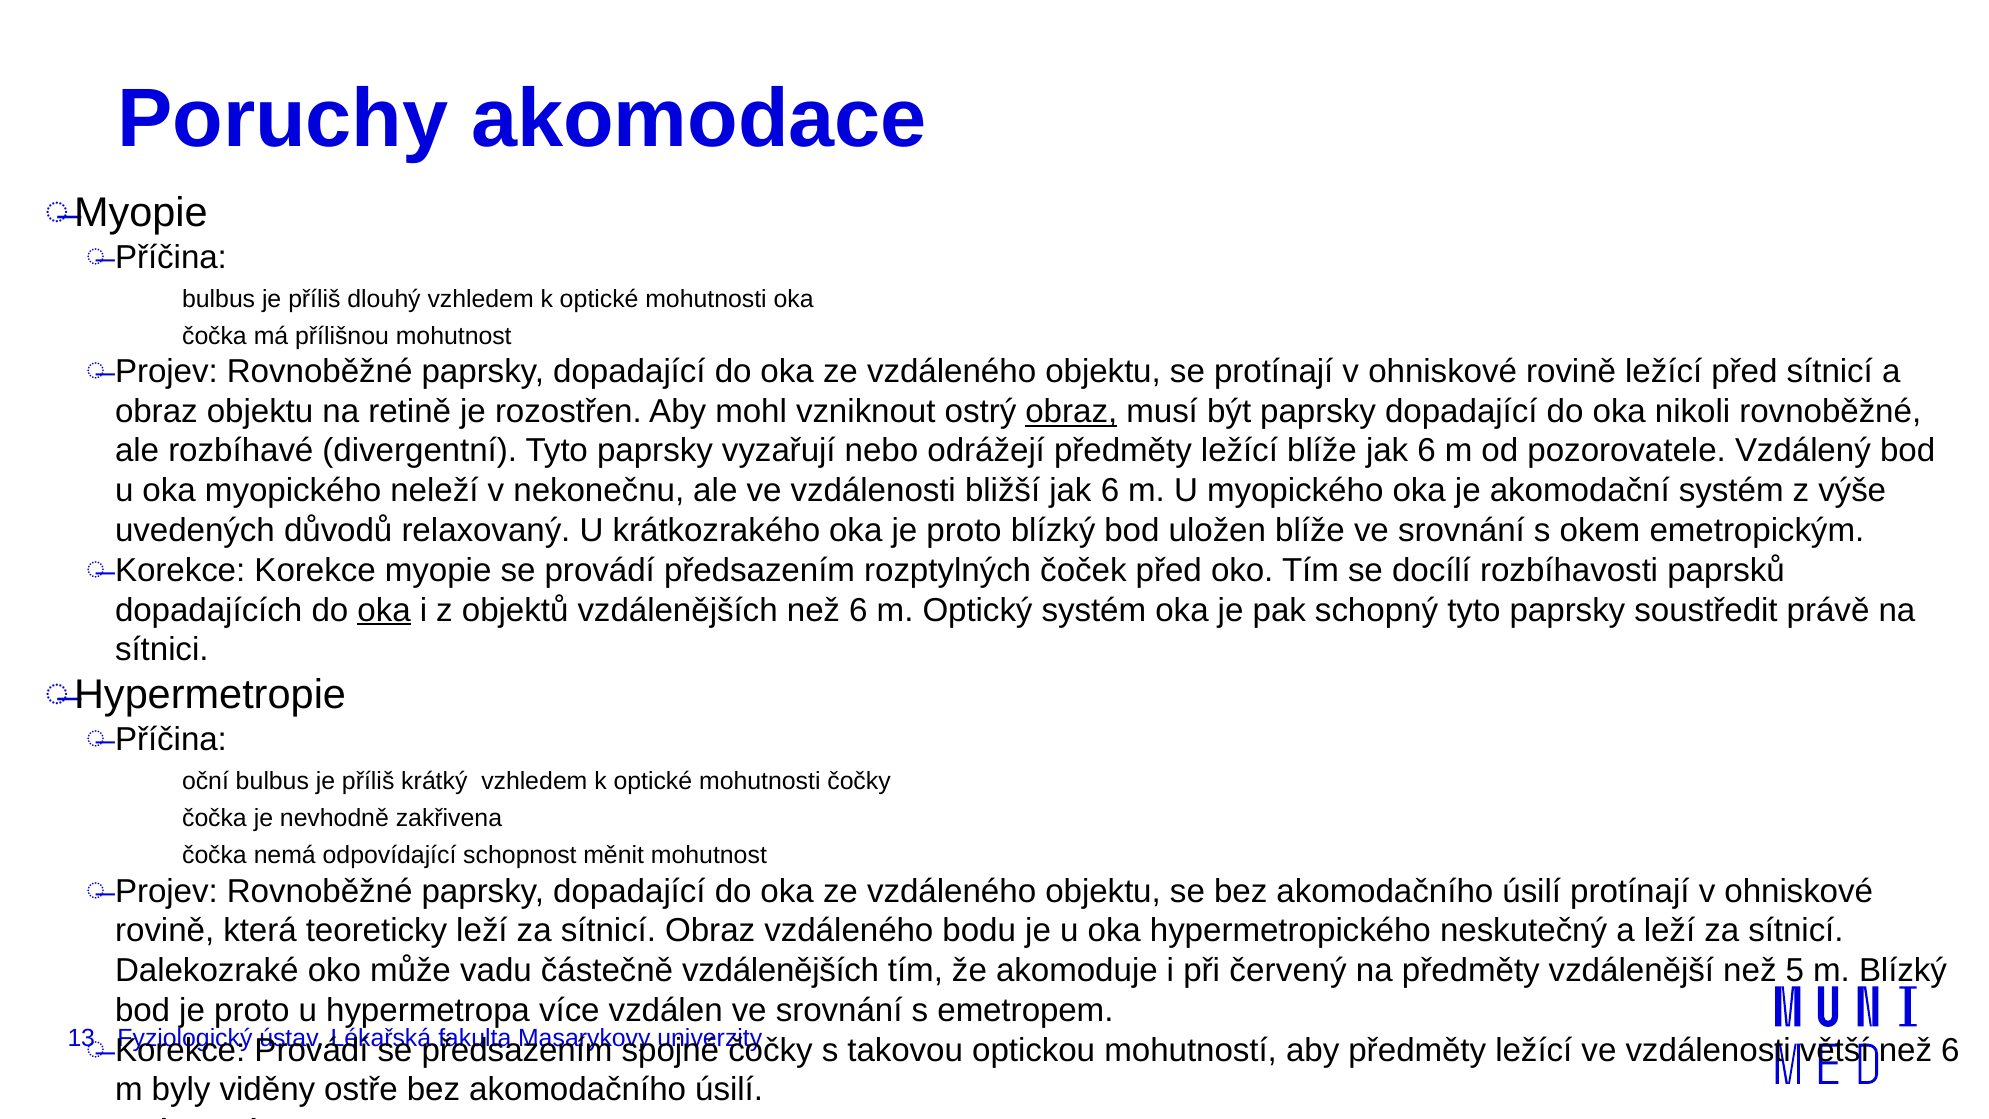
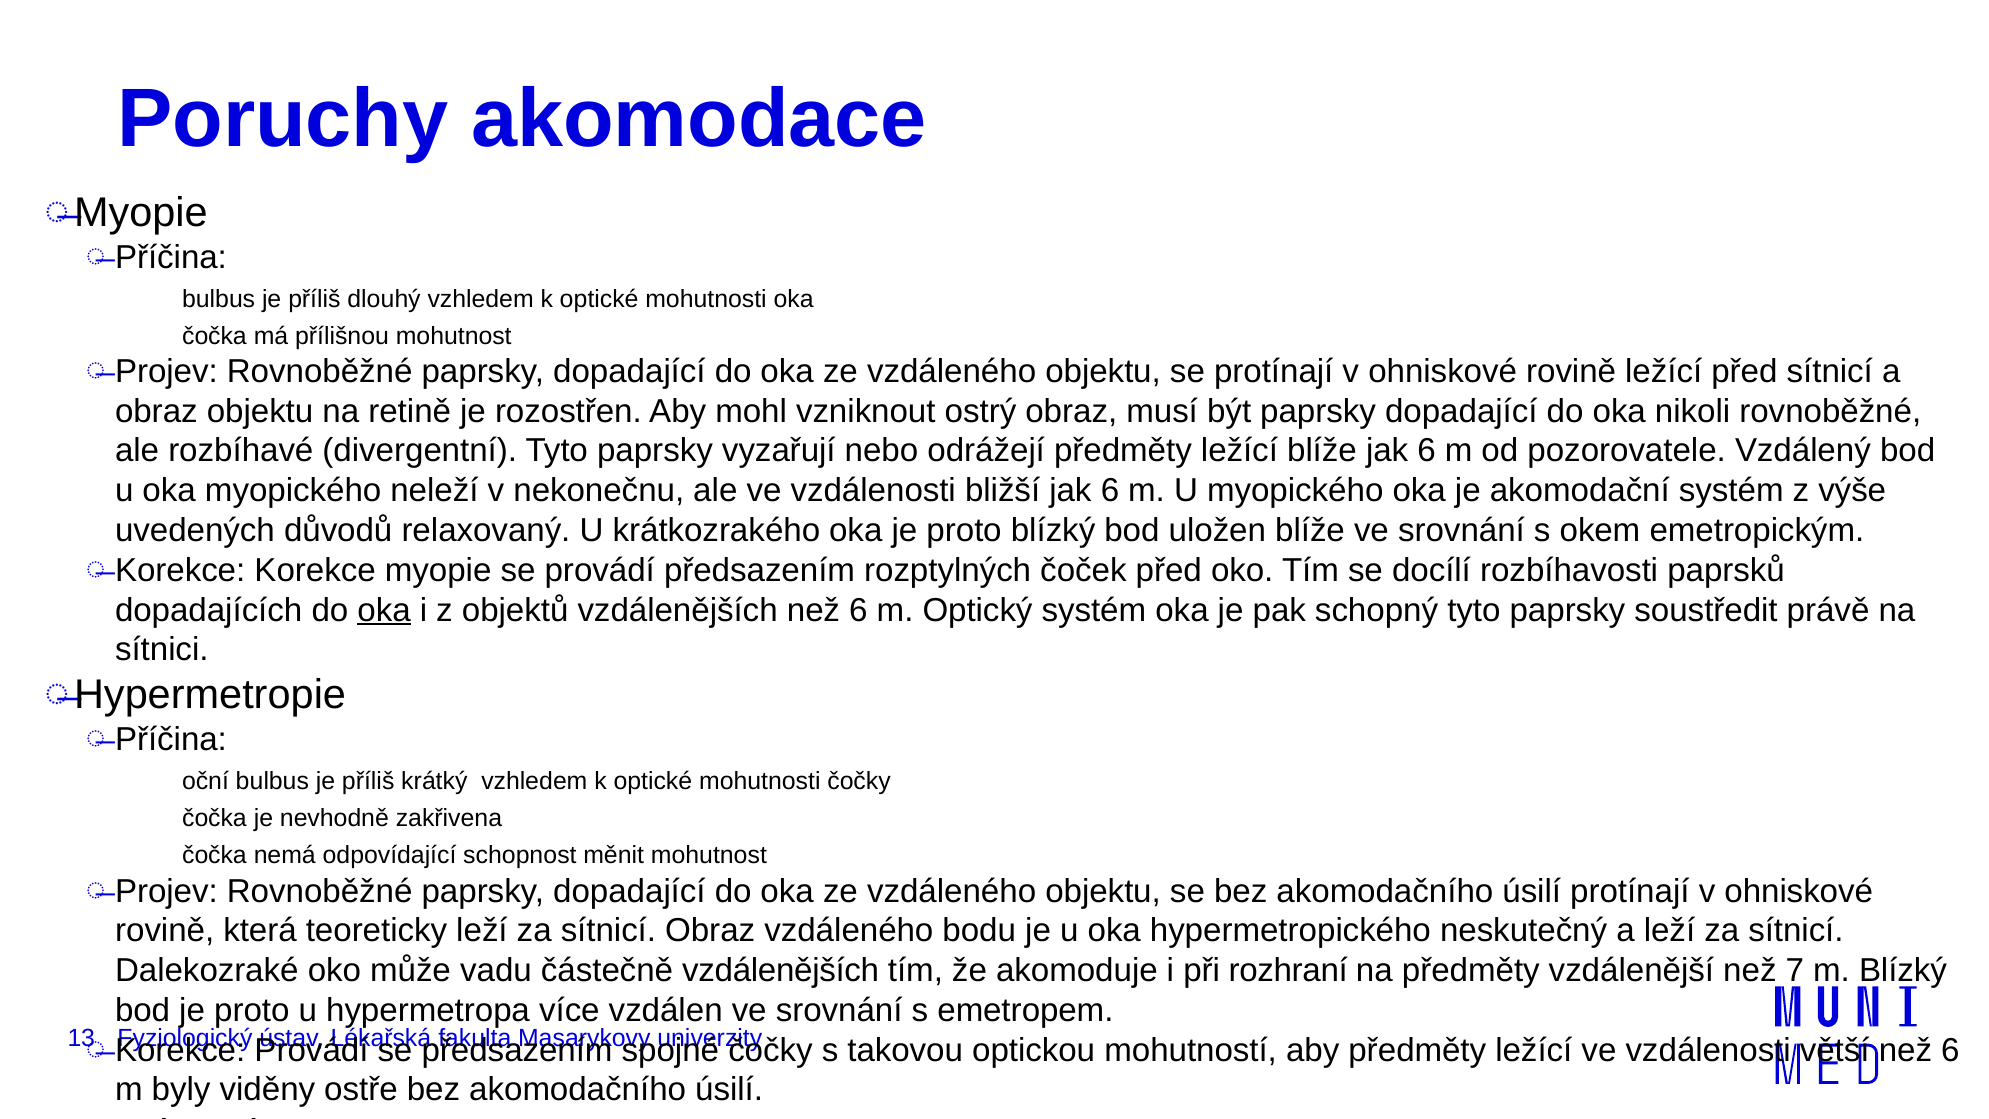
obraz underline: present -> none (1071, 411)
červený: červený -> rozhraní (1288, 970)
5: 5 -> 7 (1795, 970)
